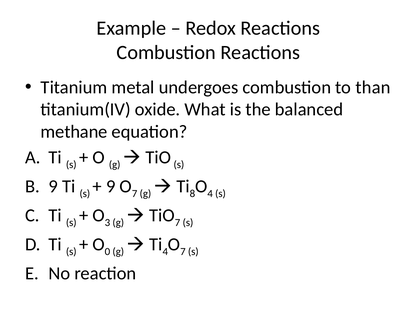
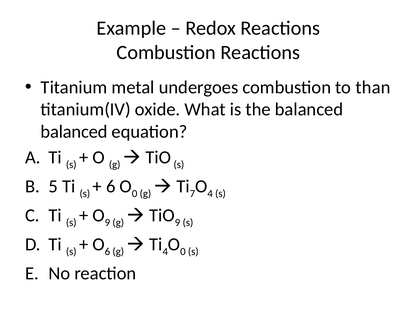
methane: methane -> balanced (74, 132)
9: 9 -> 5 (53, 187)
9: 9 -> 6 (111, 187)
7: 7 -> 0 (135, 194)
8: 8 -> 7 (192, 194)
O 3: 3 -> 9 (107, 223)
TiO 7: 7 -> 9 (178, 223)
O 0: 0 -> 6 (107, 252)
7: 7 -> 0 (183, 252)
